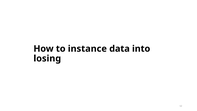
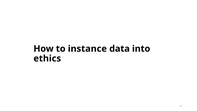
losing: losing -> ethics (47, 58)
